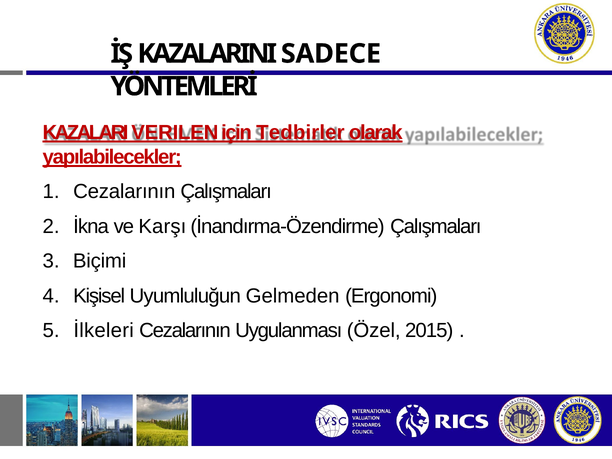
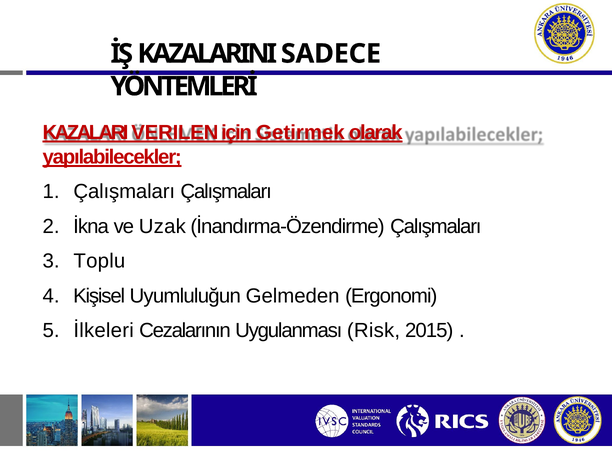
Tedbirler: Tedbirler -> Getirmek (300, 133)
Cezalarının: Cezalarının -> Çalışmaları (124, 192)
Karşı: Karşı -> Uzak (162, 226)
Biçimi: Biçimi -> Toplu (99, 261)
Özel: Özel -> Risk (374, 330)
